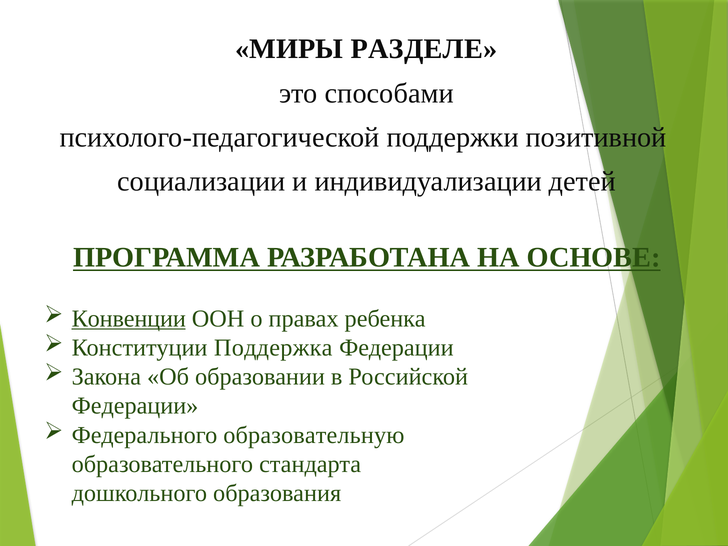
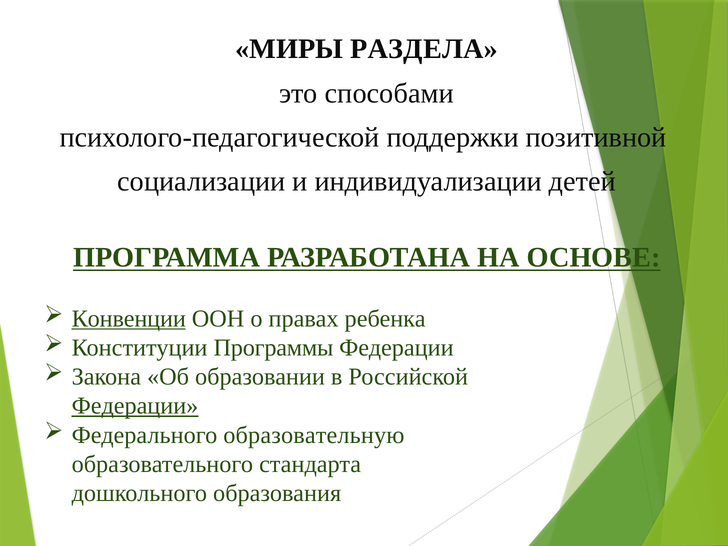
РАЗДЕЛЕ: РАЗДЕЛЕ -> РАЗДЕЛА (424, 49)
Поддержка: Поддержка -> Программы (273, 348)
Федерации underline: none -> present (135, 406)
